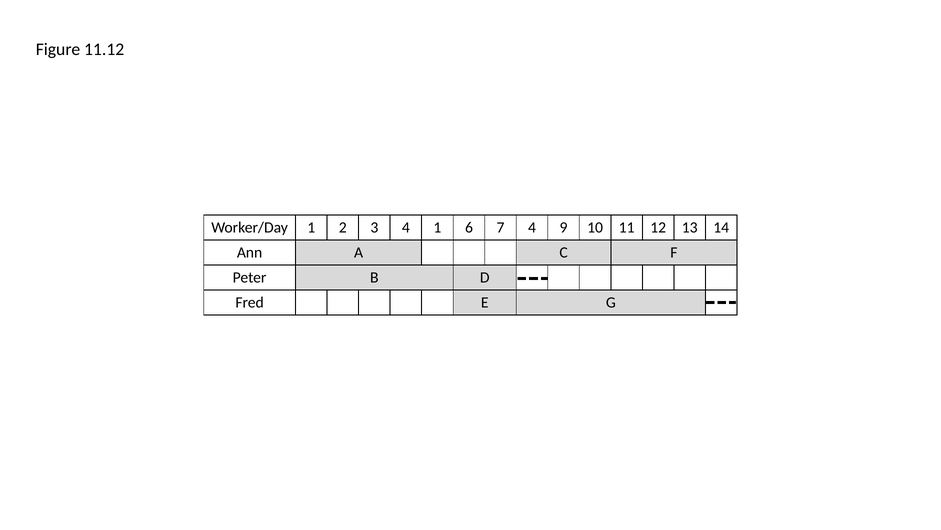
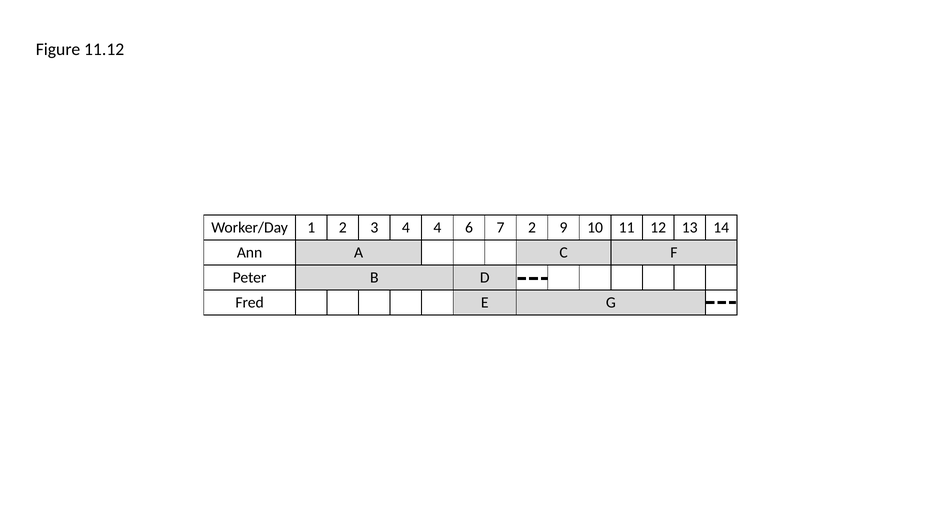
4 1: 1 -> 4 (437, 227)
7 4: 4 -> 2 (532, 227)
